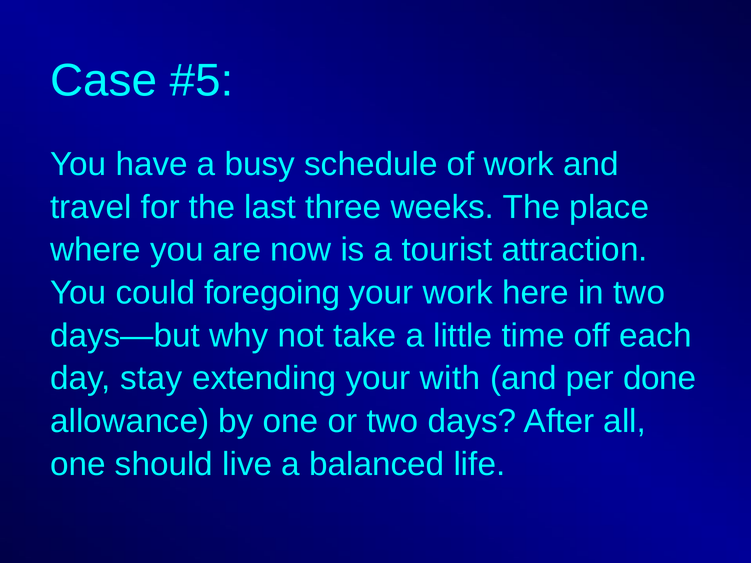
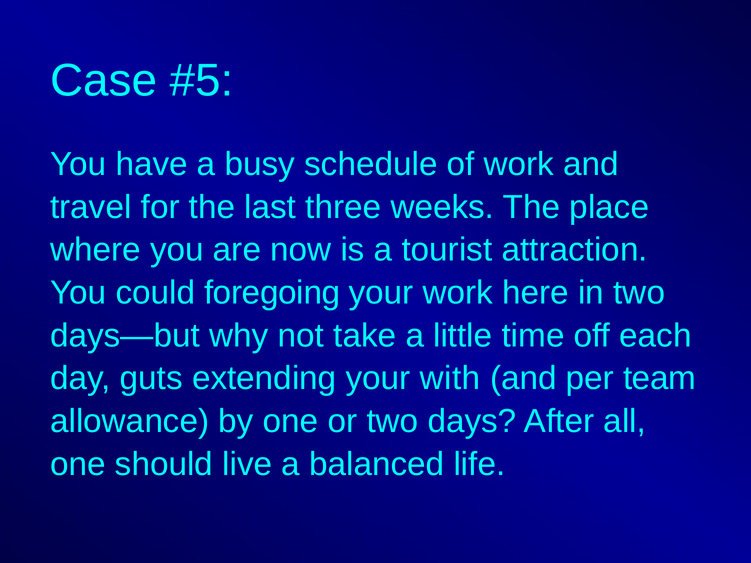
stay: stay -> guts (151, 379)
done: done -> team (660, 379)
